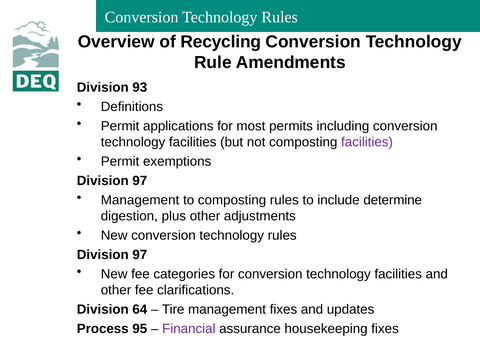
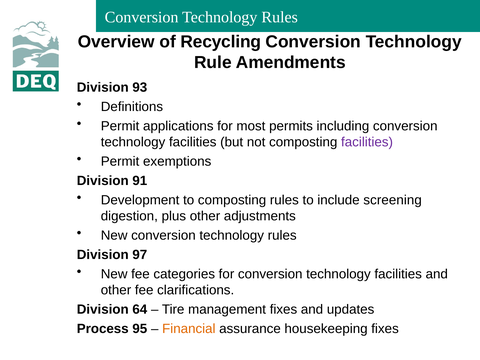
97: 97 -> 91 (140, 181)
Management: Management -> Development (140, 200)
determine: determine -> screening (393, 200)
Financial colour: purple -> orange (189, 329)
